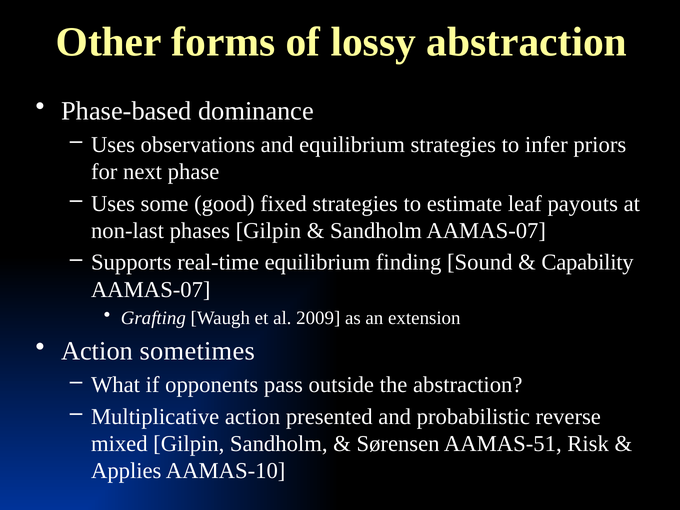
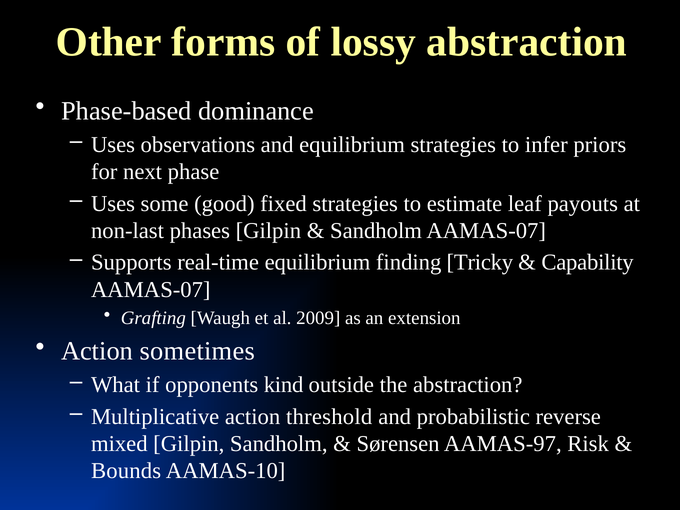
Sound: Sound -> Tricky (480, 262)
pass: pass -> kind (284, 385)
presented: presented -> threshold (329, 417)
AAMAS-51: AAMAS-51 -> AAMAS-97 (503, 444)
Applies: Applies -> Bounds (126, 471)
